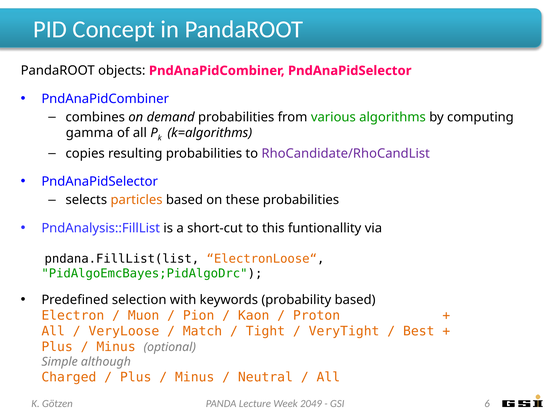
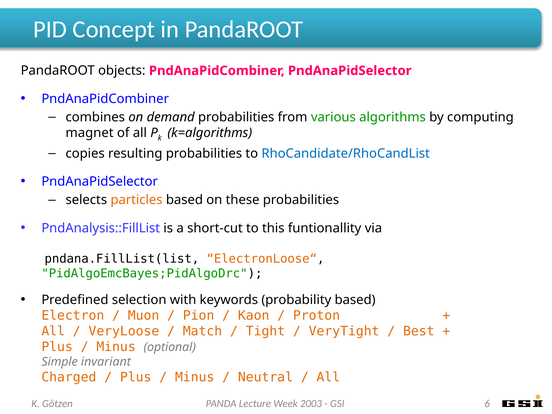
gamma: gamma -> magnet (90, 133)
RhoCandidate/RhoCandList colour: purple -> blue (346, 153)
although: although -> invariant (106, 362)
2049: 2049 -> 2003 (311, 404)
